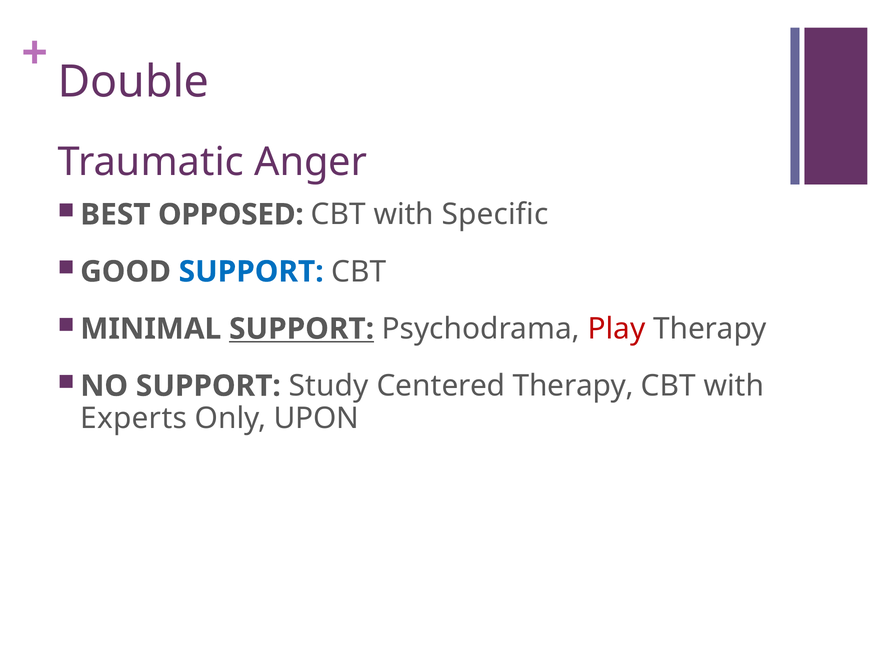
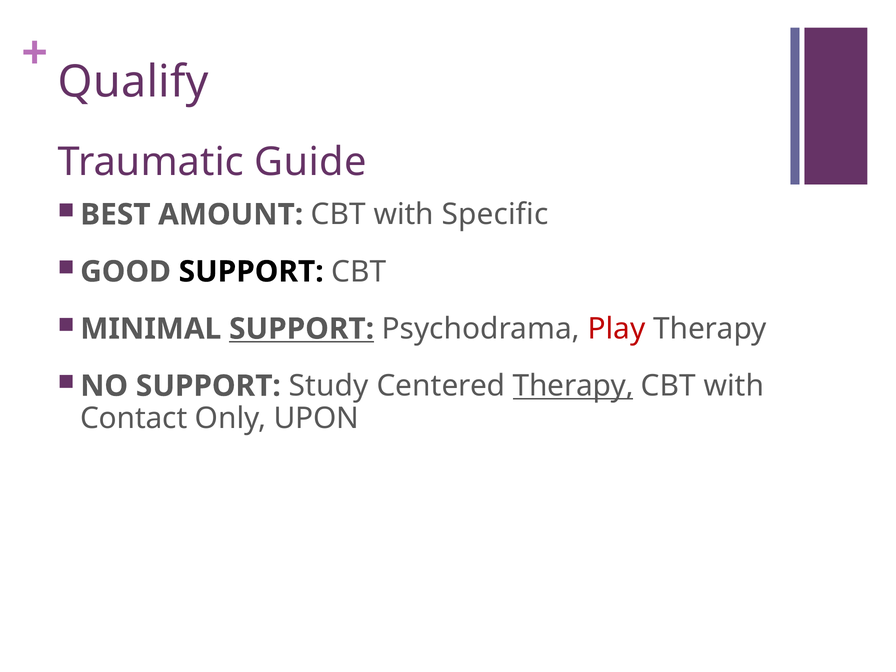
Double: Double -> Qualify (133, 82)
Anger: Anger -> Guide (310, 162)
OPPOSED: OPPOSED -> AMOUNT (231, 215)
SUPPORT colour: blue -> black (251, 272)
Therapy underline: none -> present (573, 386)
Experts: Experts -> Contact (134, 418)
